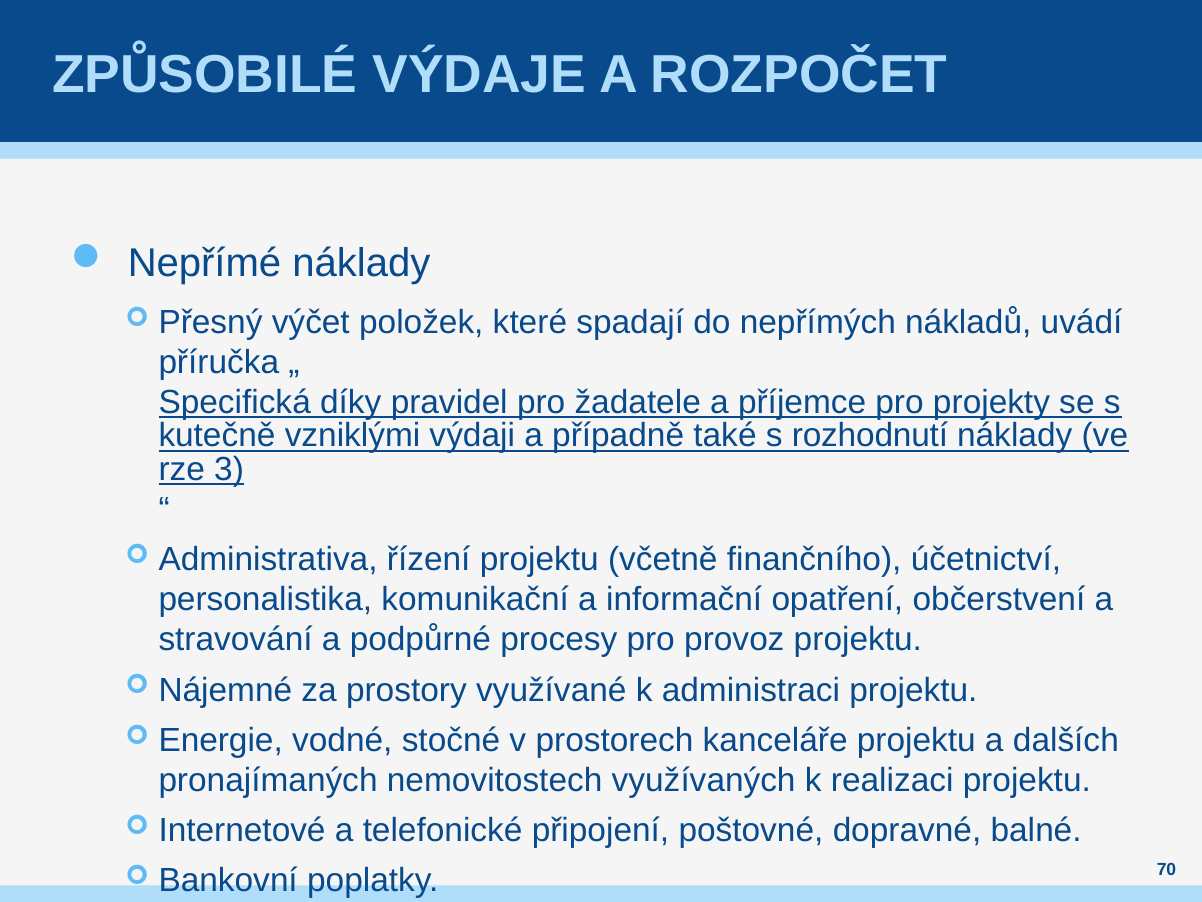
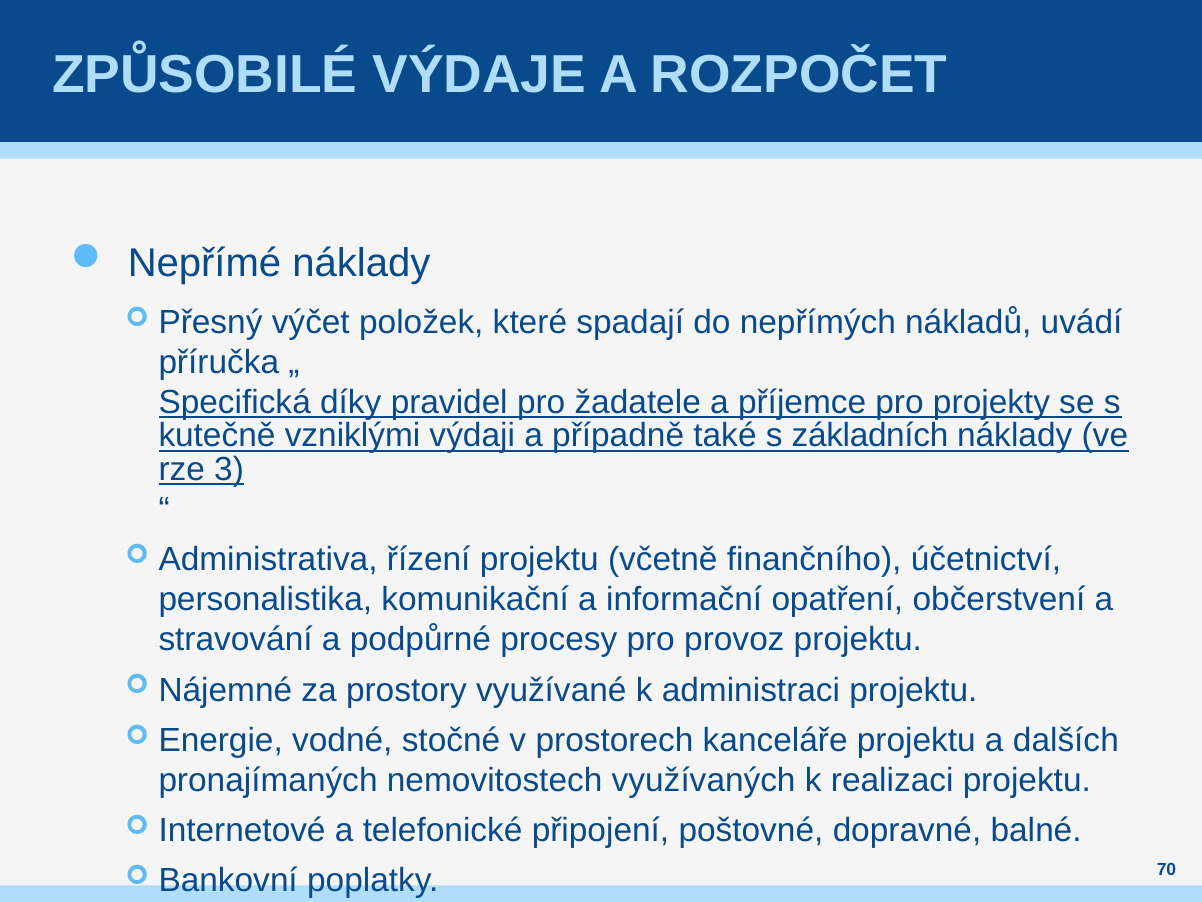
rozhodnutí: rozhodnutí -> základních (870, 436)
